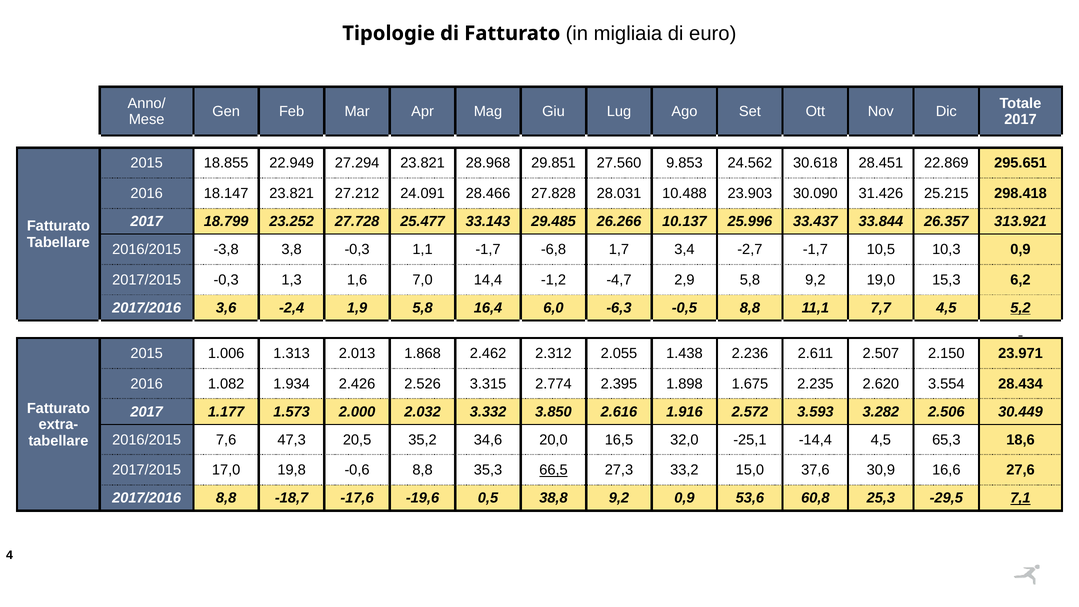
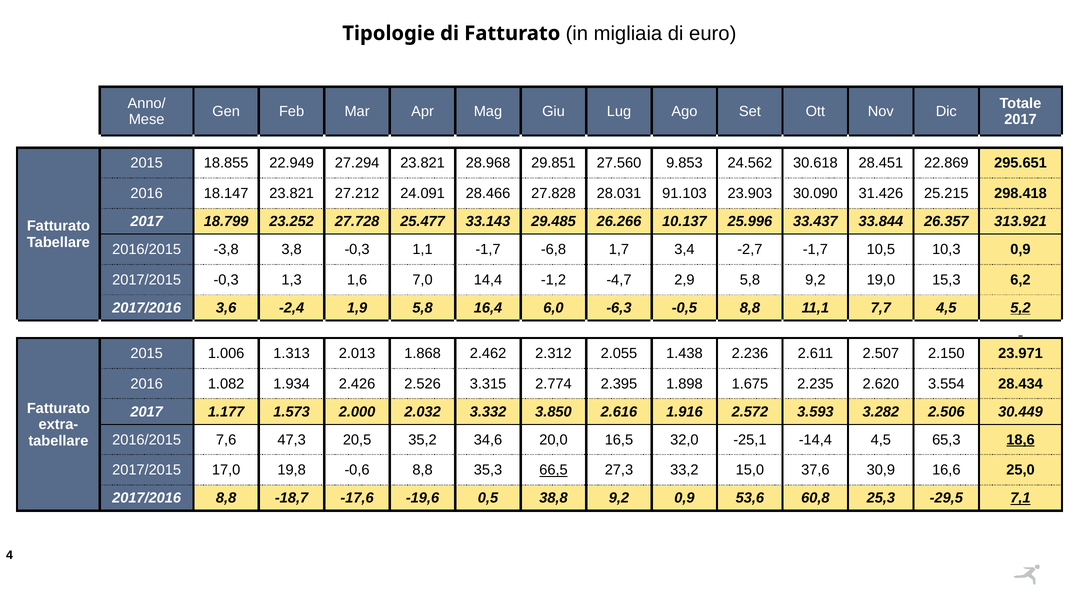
10.488: 10.488 -> 91.103 (684, 193)
18,6 underline: none -> present (1020, 440)
27,6: 27,6 -> 25,0 (1020, 470)
